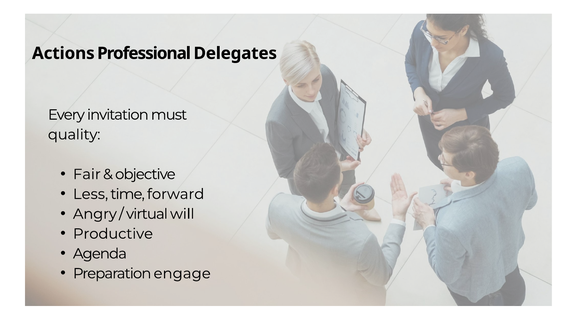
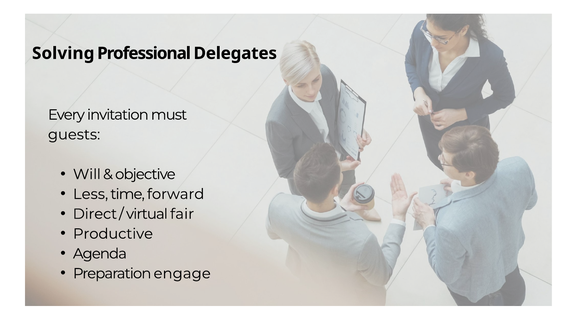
Actions: Actions -> Solving (63, 53)
quality: quality -> guests (74, 135)
Fair: Fair -> Will (87, 174)
Angry: Angry -> Direct (95, 214)
will: will -> fair (182, 214)
